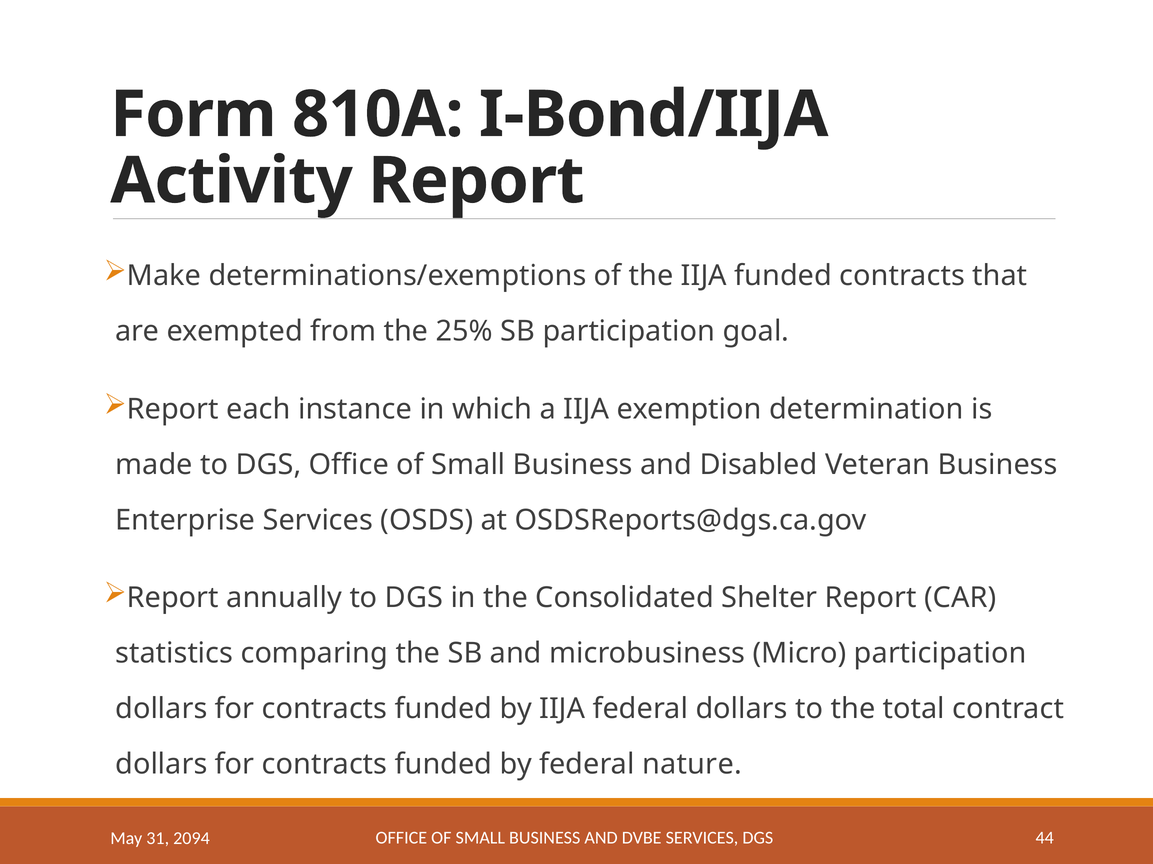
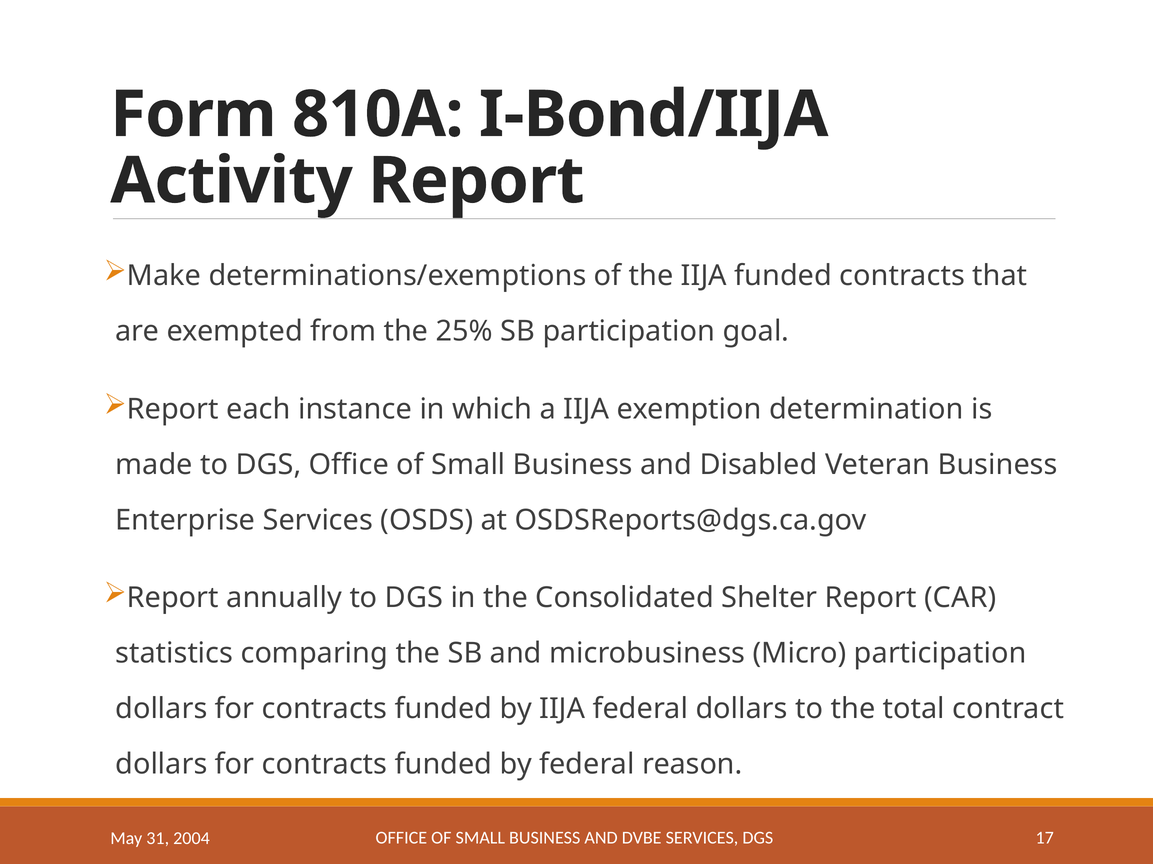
nature: nature -> reason (692, 765)
44: 44 -> 17 (1045, 839)
2094: 2094 -> 2004 (192, 839)
